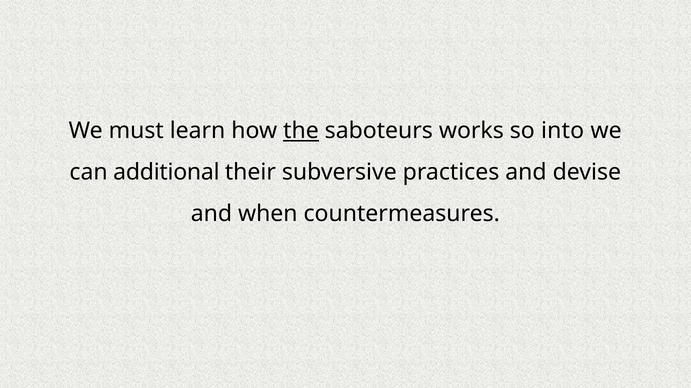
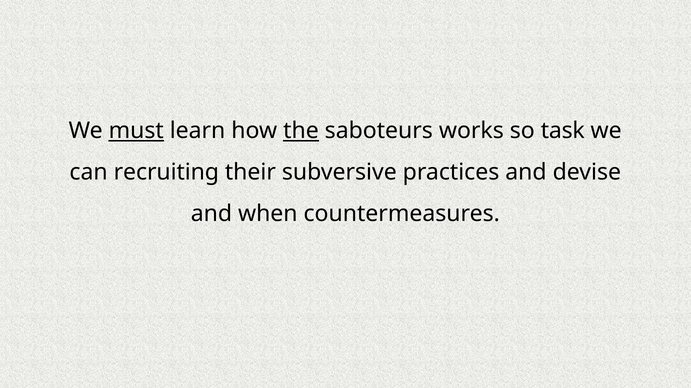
must underline: none -> present (136, 131)
into: into -> task (563, 131)
additional: additional -> recruiting (166, 173)
